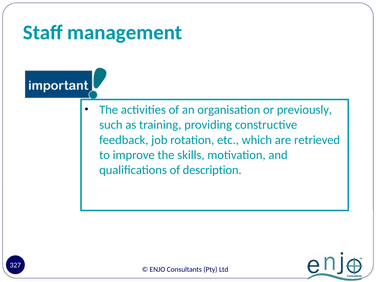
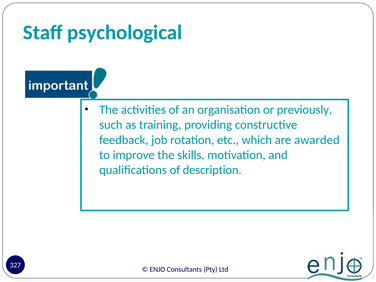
management: management -> psychological (125, 33)
retrieved: retrieved -> awarded (317, 140)
